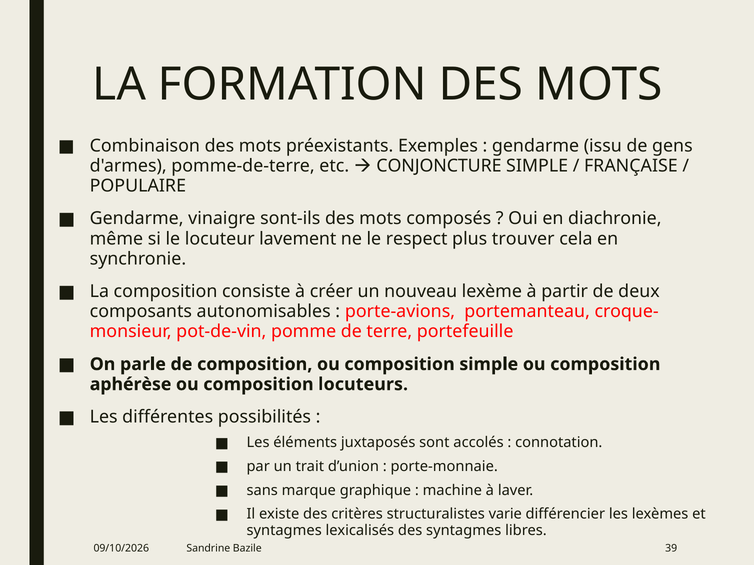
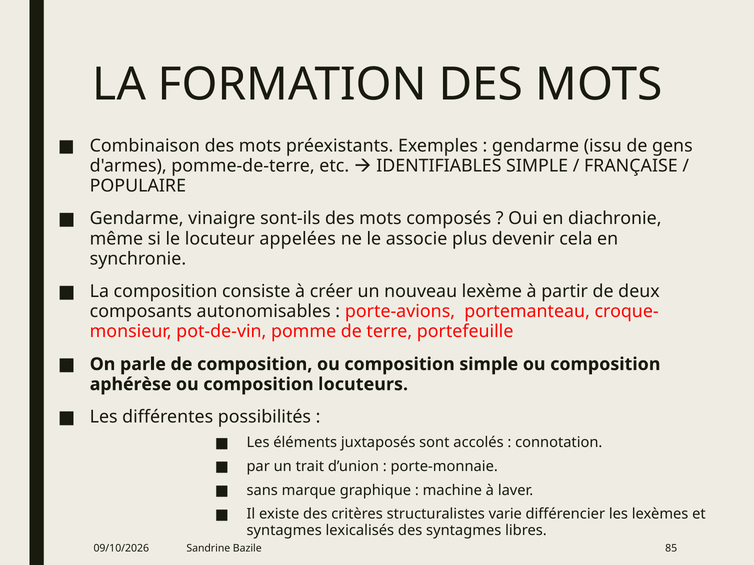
CONJONCTURE: CONJONCTURE -> IDENTIFIABLES (439, 166)
lavement: lavement -> appelées (298, 239)
respect: respect -> associe (417, 239)
trouver: trouver -> devenir (523, 239)
39: 39 -> 85 (671, 549)
